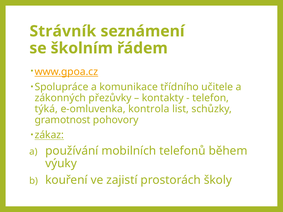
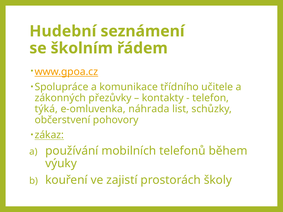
Strávník: Strávník -> Hudební (63, 31)
kontrola: kontrola -> náhrada (149, 109)
gramotnost: gramotnost -> občerstvení (62, 120)
